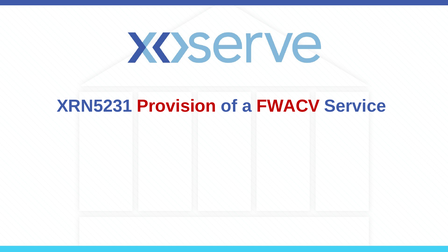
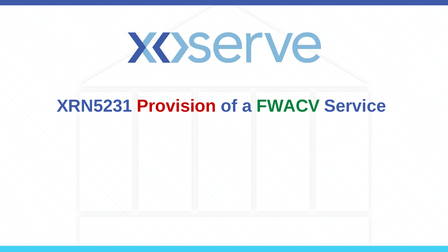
FWACV colour: red -> green (288, 106)
